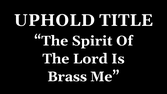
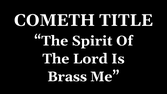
UPHOLD: UPHOLD -> COMETH (55, 20)
